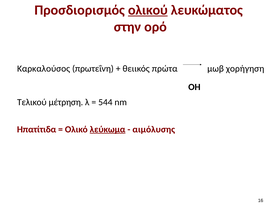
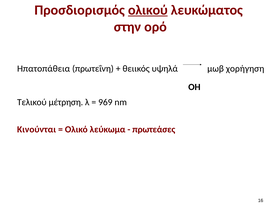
Καρκαλούσος: Καρκαλούσος -> Ηπατοπάθεια (44, 69)
πρώτα: πρώτα -> υψηλά (165, 69)
544: 544 -> 969 (105, 102)
Ηπατίτιδα: Ηπατίτιδα -> Κινούνται (37, 129)
λεύκωμα underline: present -> none (108, 129)
αιμόλυσης: αιμόλυσης -> πρωτεάσες (154, 129)
